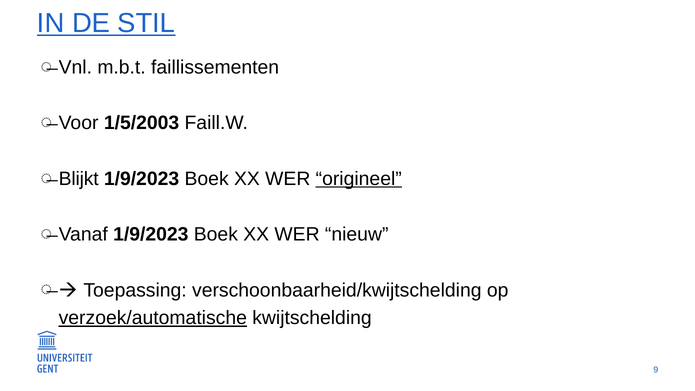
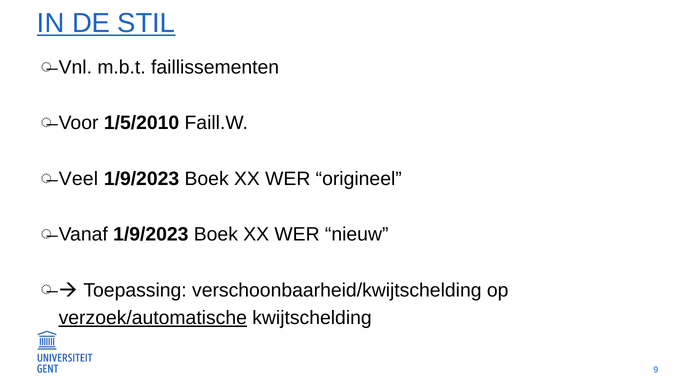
1/5/2003: 1/5/2003 -> 1/5/2010 (142, 123)
Blijkt: Blijkt -> Veel (78, 179)
origineel underline: present -> none (359, 179)
